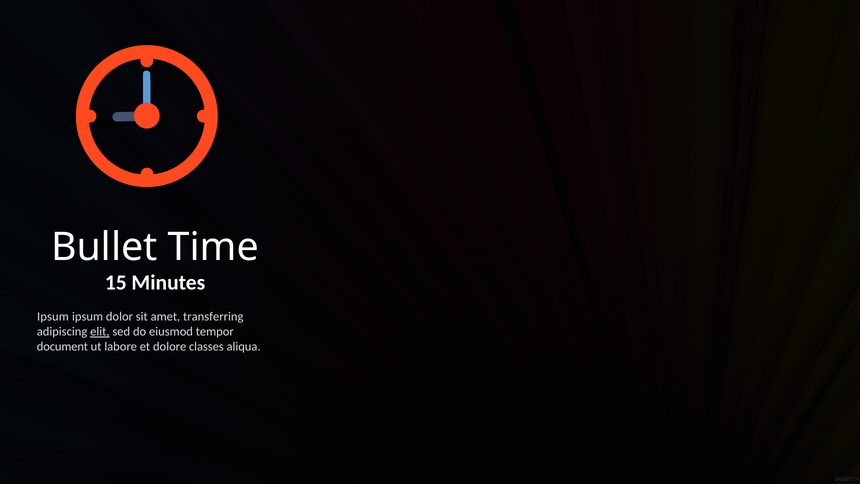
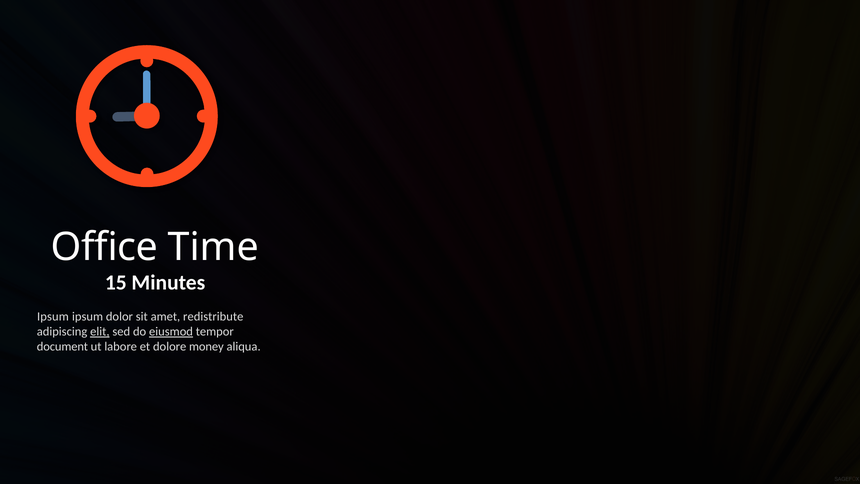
Bullet: Bullet -> Office (104, 247)
transferring: transferring -> redistribute (213, 316)
eiusmod underline: none -> present (171, 331)
classes: classes -> money (206, 346)
